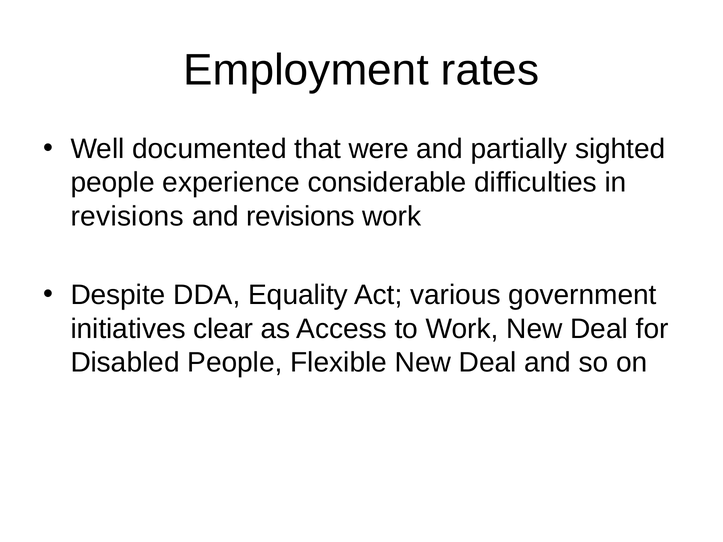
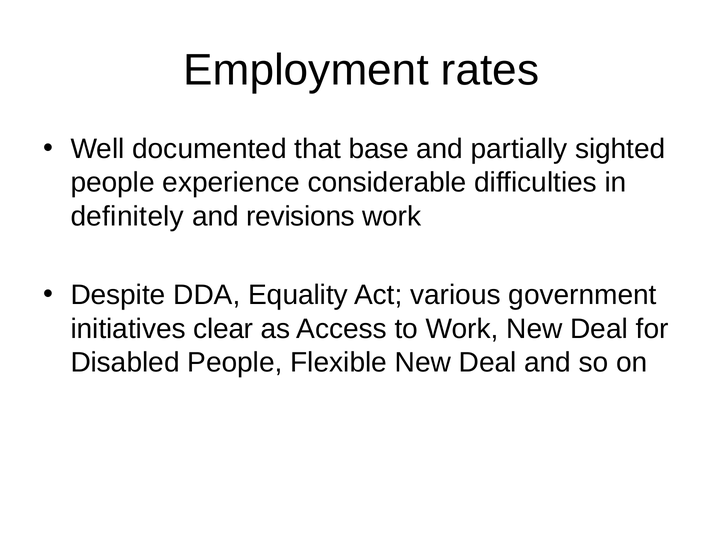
were: were -> base (379, 149)
revisions: revisions -> definitely (127, 217)
